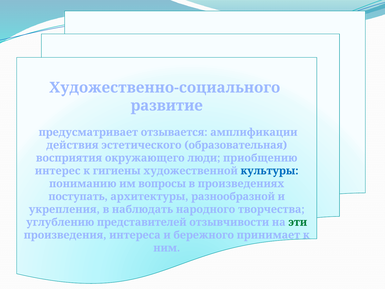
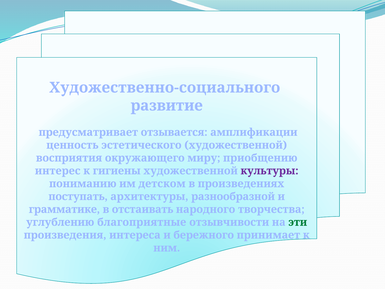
действия: действия -> ценность (72, 145)
эстетического образовательная: образовательная -> художественной (236, 145)
люди: люди -> миру (204, 158)
культуры colour: blue -> purple (270, 171)
вопросы: вопросы -> детском (162, 184)
укрепления: укрепления -> грамматике (64, 209)
наблюдать: наблюдать -> отстаивать (143, 209)
представителей: представителей -> благоприятные (142, 222)
